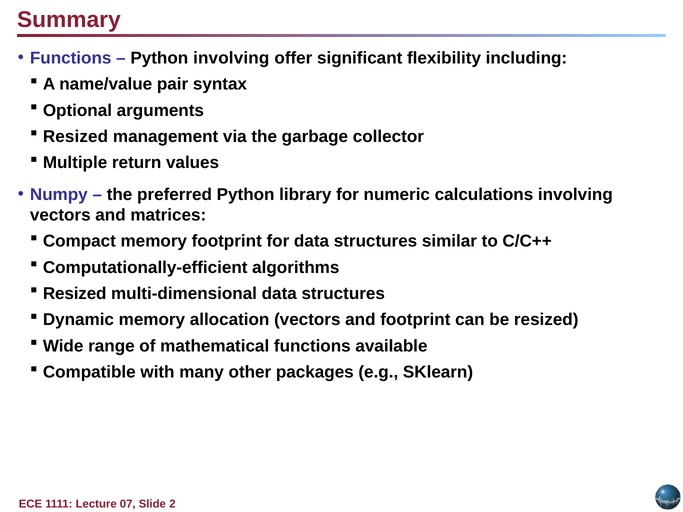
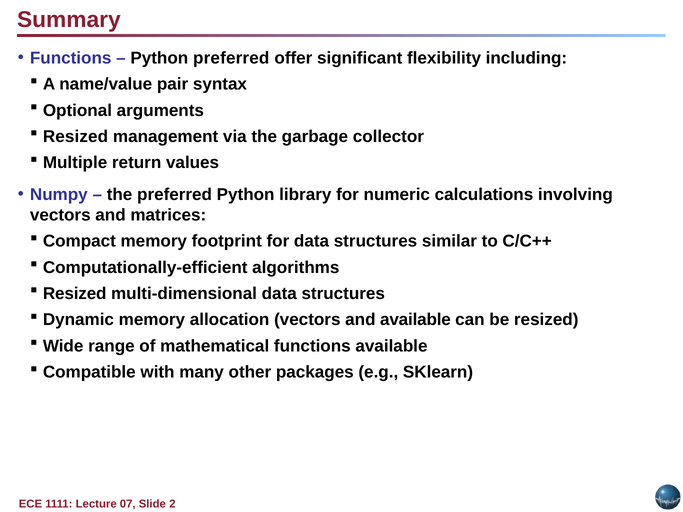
Python involving: involving -> preferred (231, 58)
and footprint: footprint -> available (415, 320)
